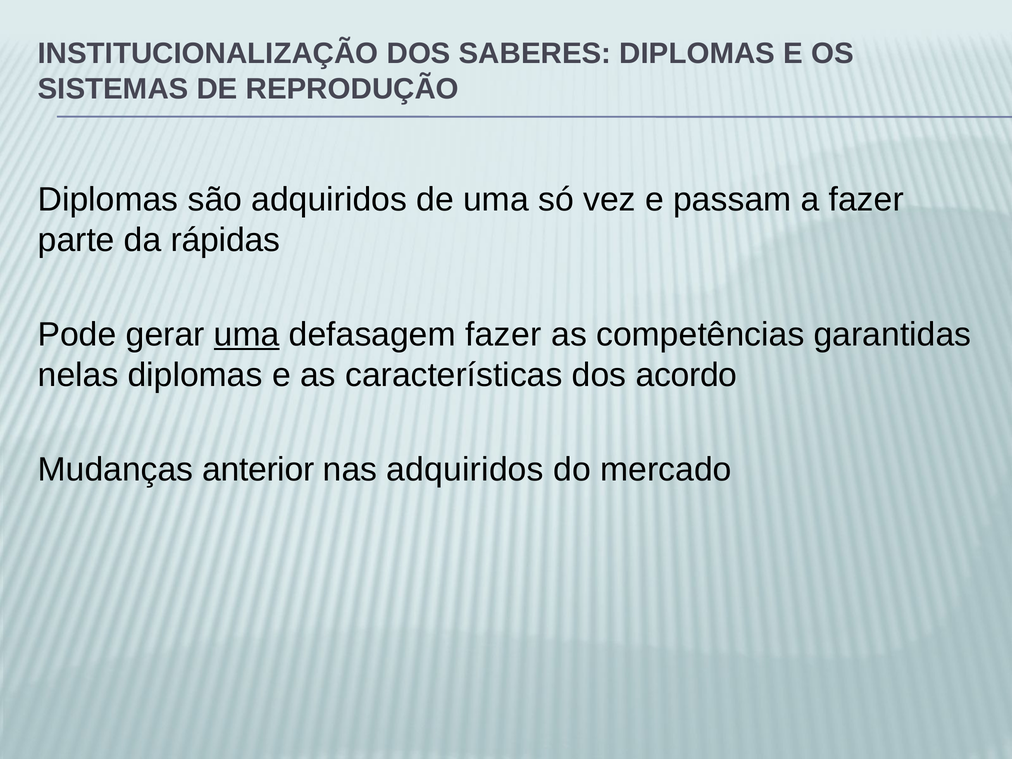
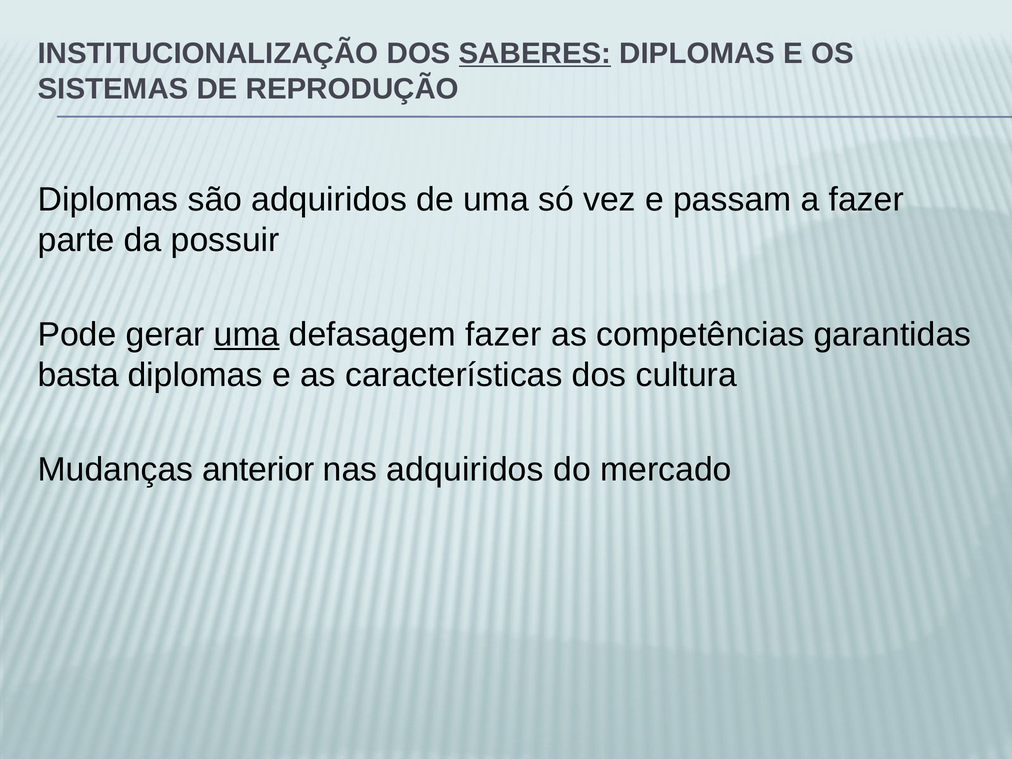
SABERES underline: none -> present (535, 54)
rápidas: rápidas -> possuir (225, 240)
nelas: nelas -> basta (78, 375)
acordo: acordo -> cultura (686, 375)
